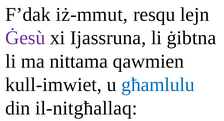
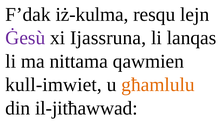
iż-mmut: iż-mmut -> iż-kulma (92, 14)
ġibtna: ġibtna -> lanqas (191, 38)
għamlulu colour: blue -> orange (158, 84)
il-nitgħallaq: il-nitgħallaq -> il-jitħawwad (86, 108)
